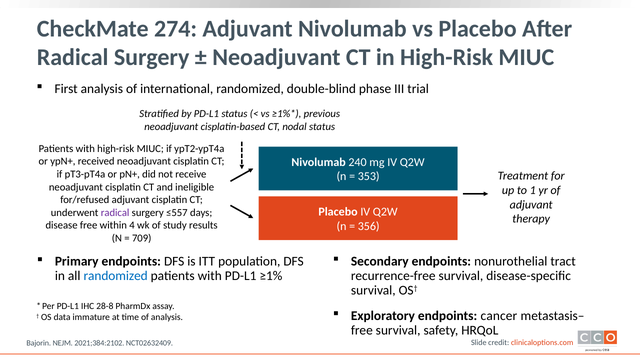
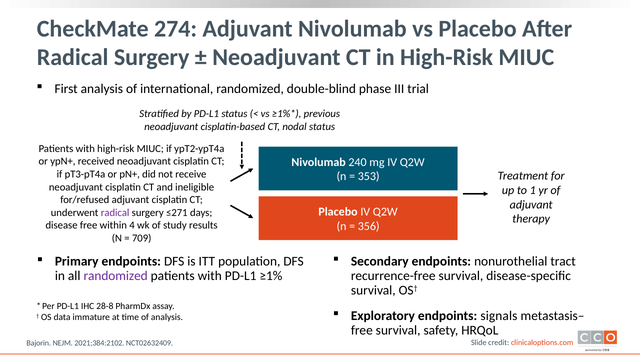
≤557: ≤557 -> ≤271 (177, 213)
randomized colour: blue -> purple (116, 276)
cancer: cancer -> signals (499, 316)
